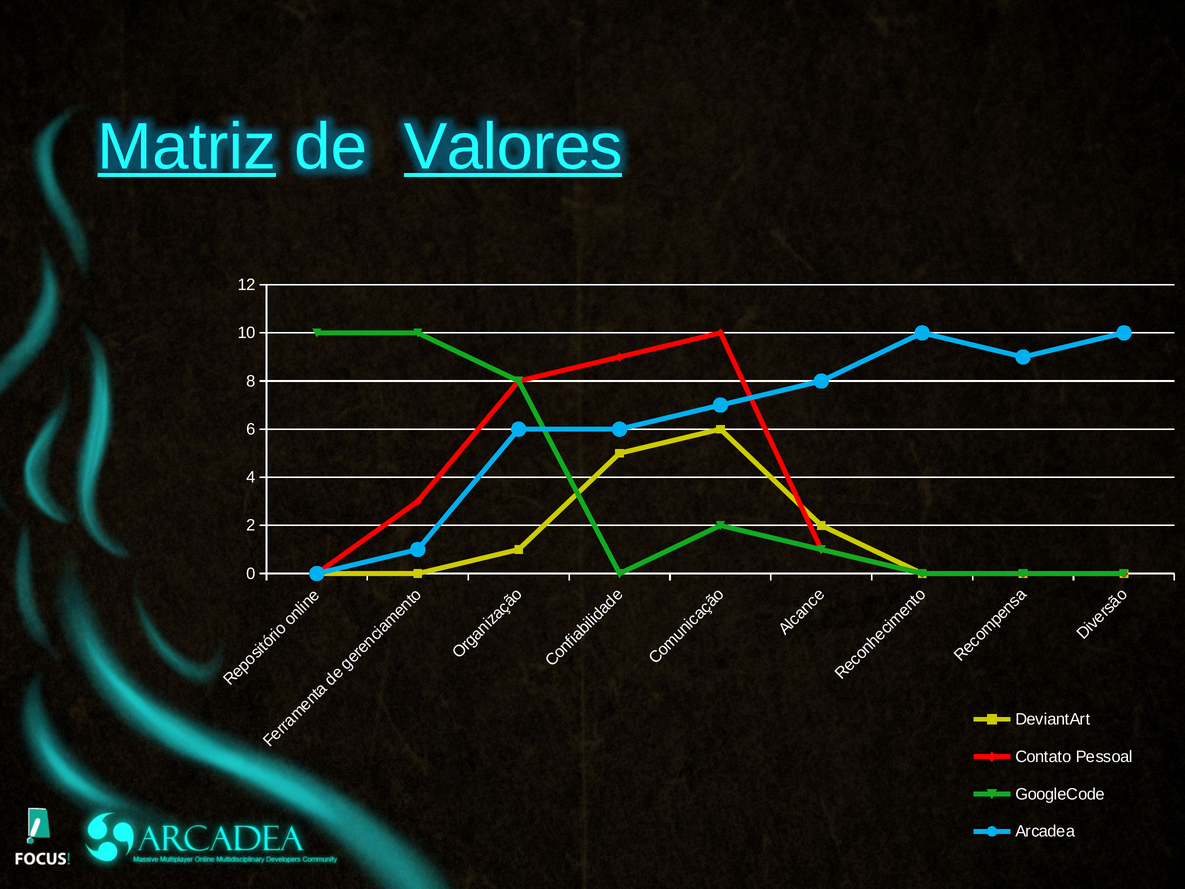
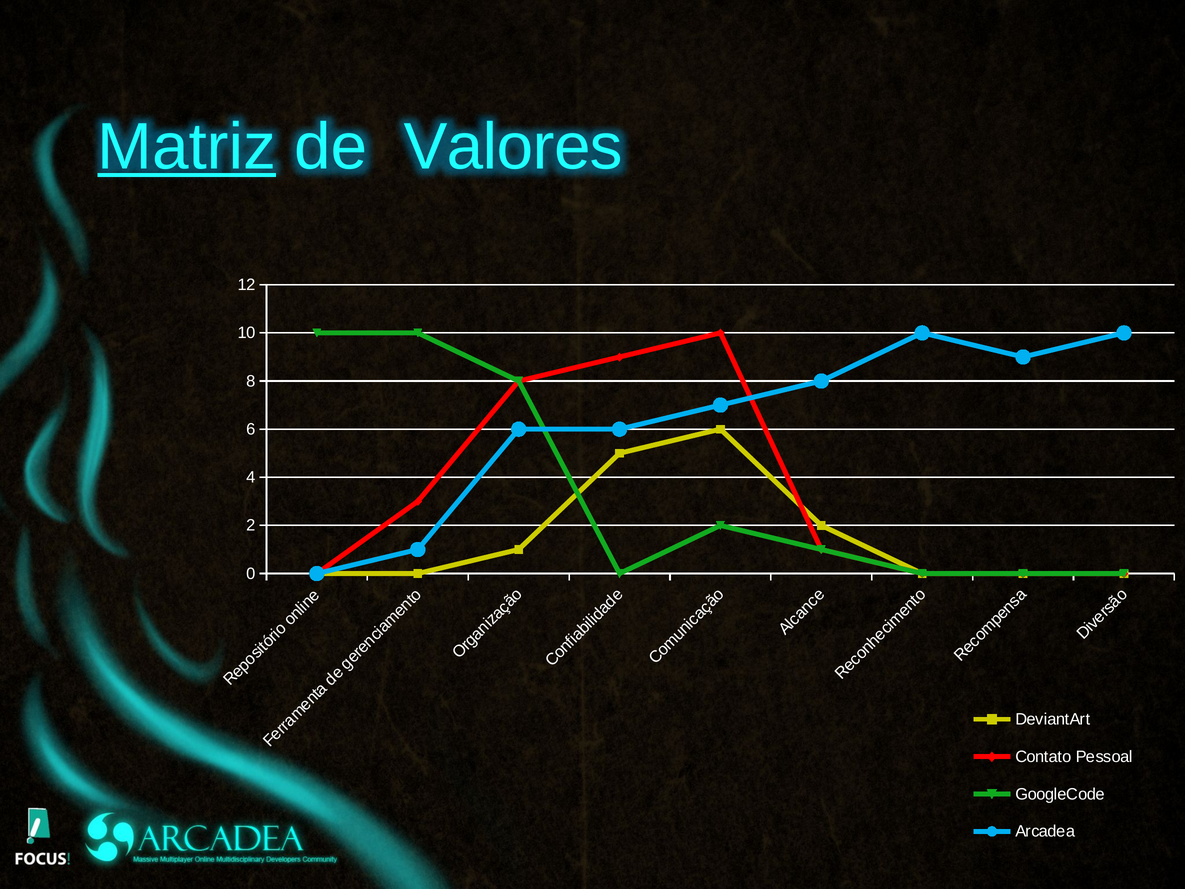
Valores underline: present -> none (513, 147)
